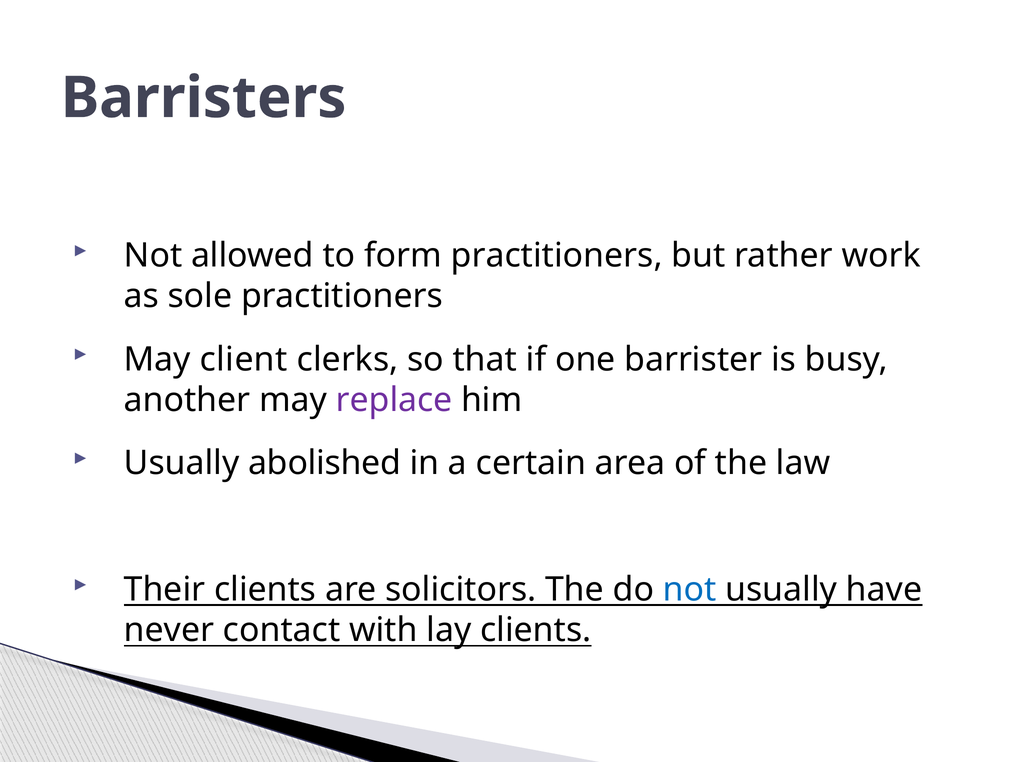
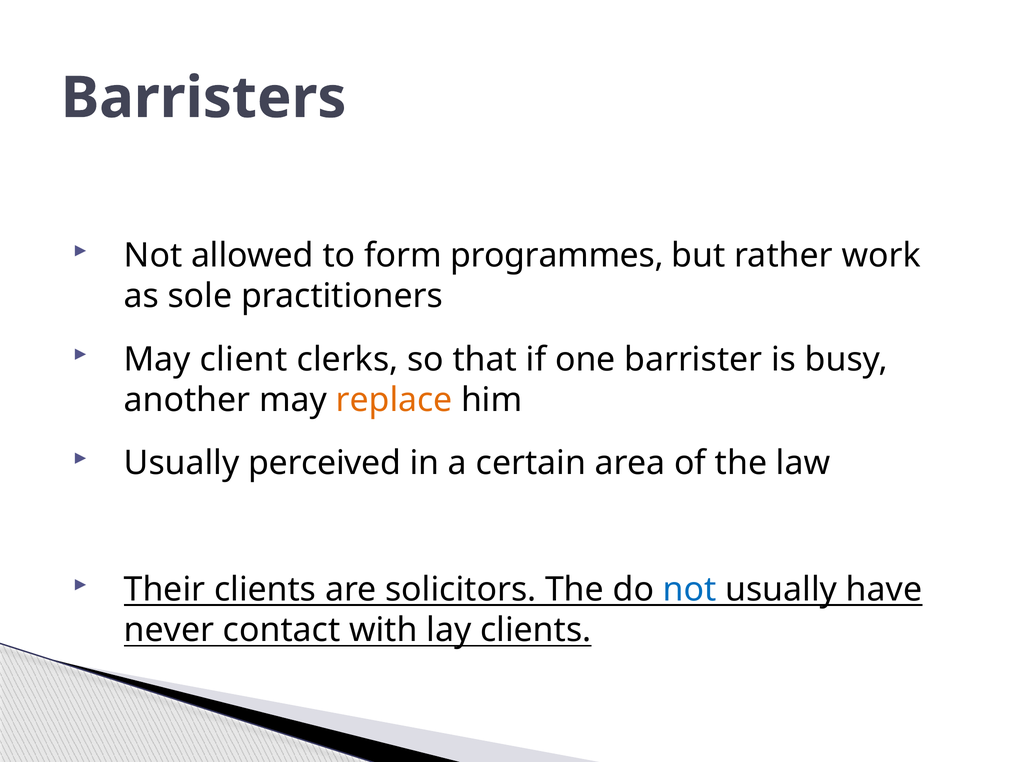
form practitioners: practitioners -> programmes (557, 256)
replace colour: purple -> orange (394, 400)
abolished: abolished -> perceived (325, 463)
